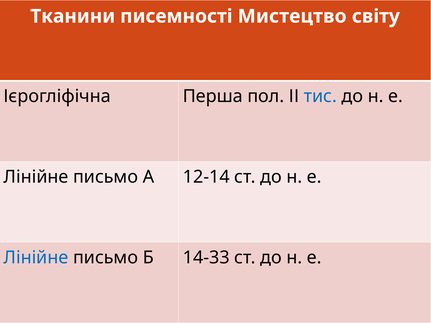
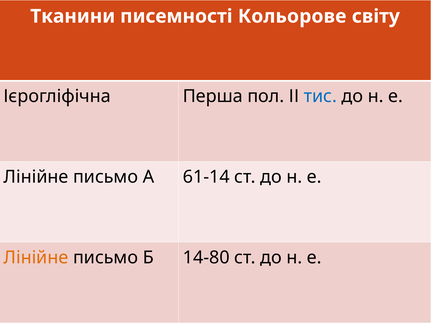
Мистецтво: Мистецтво -> Кольорове (292, 16)
12-14: 12-14 -> 61-14 (206, 177)
Лінійне colour: blue -> orange (36, 258)
14-33: 14-33 -> 14-80 (206, 258)
